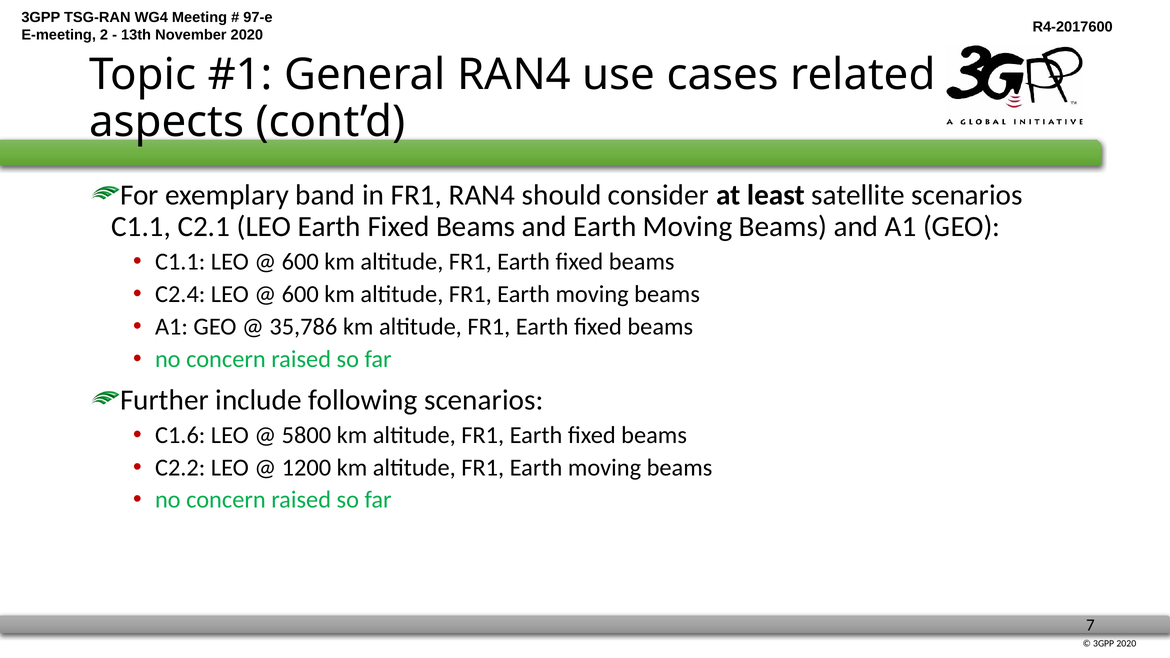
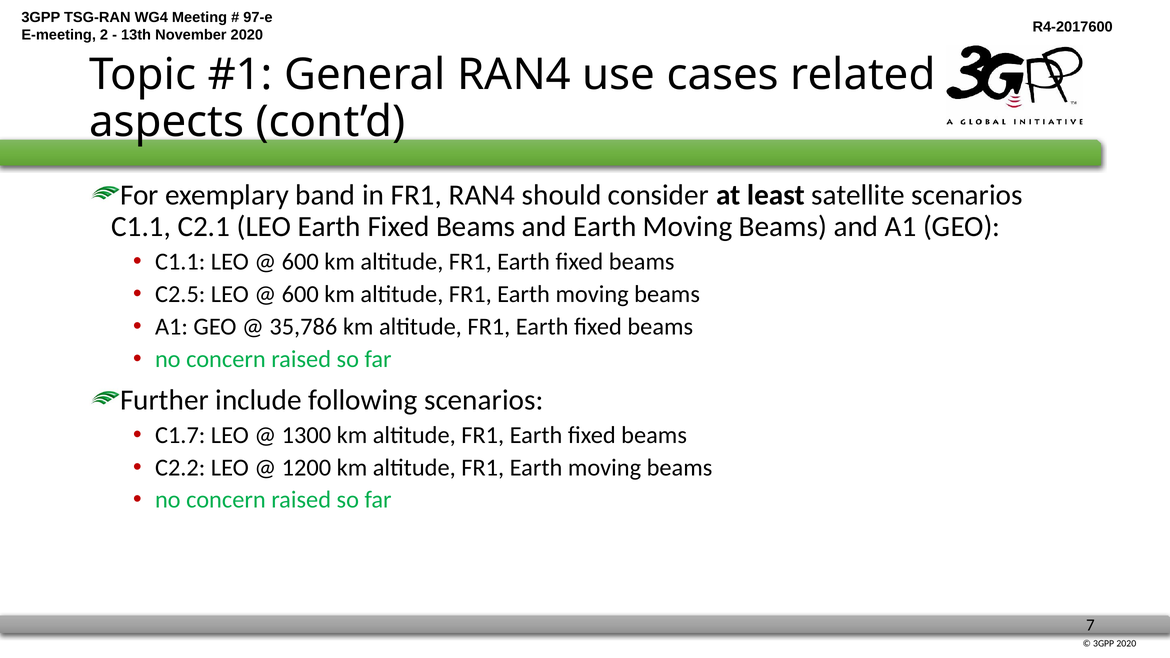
C2.4: C2.4 -> C2.5 (180, 294)
C1.6: C1.6 -> C1.7 (180, 435)
5800: 5800 -> 1300 (306, 435)
